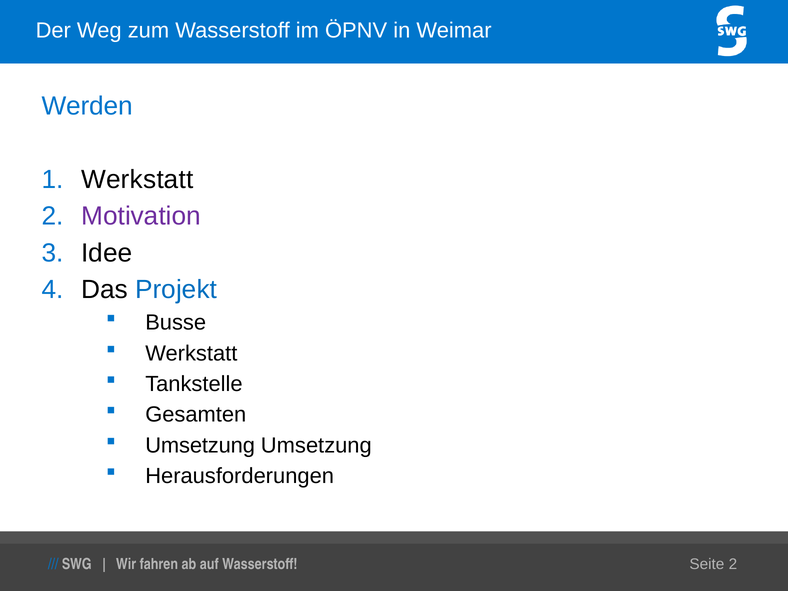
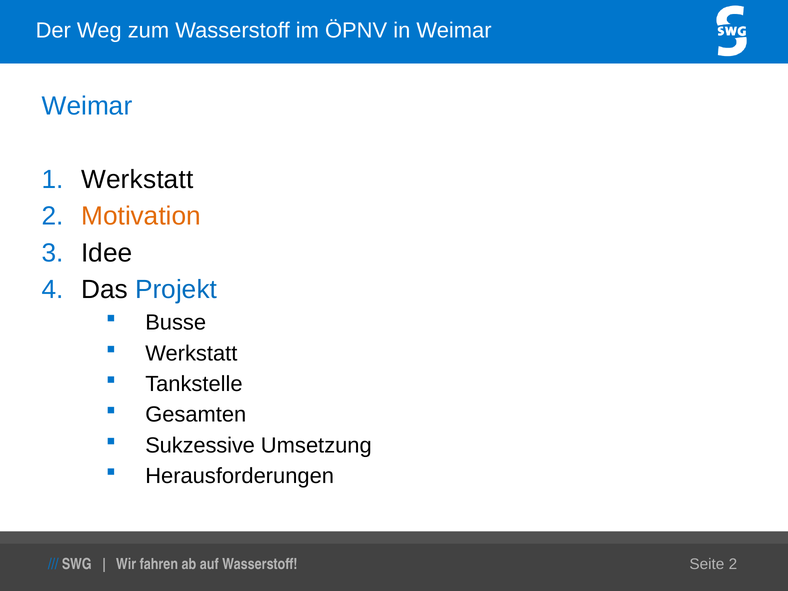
Werden: Werden -> Weimar (87, 106)
Motivation colour: purple -> orange (141, 216)
Umsetzung: Umsetzung -> Sukzessive (200, 445)
